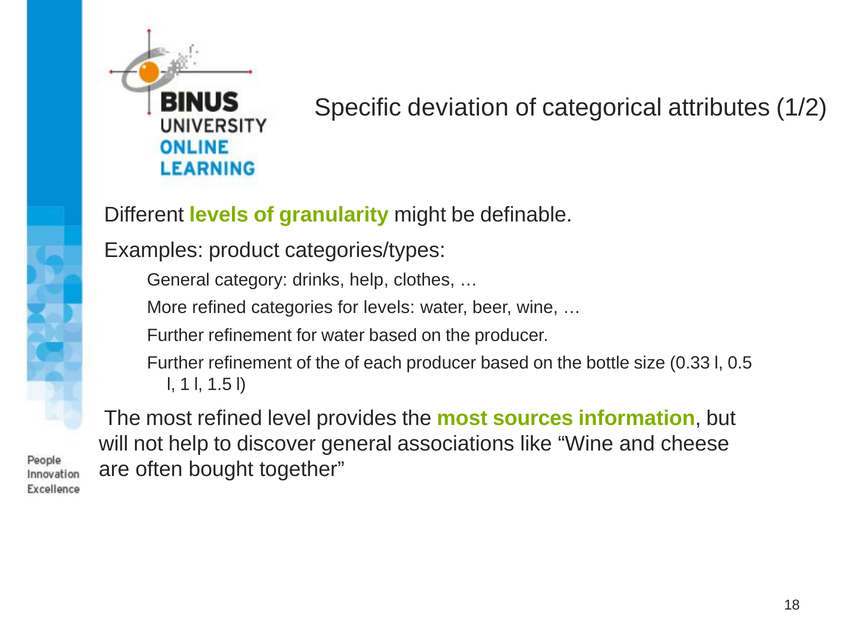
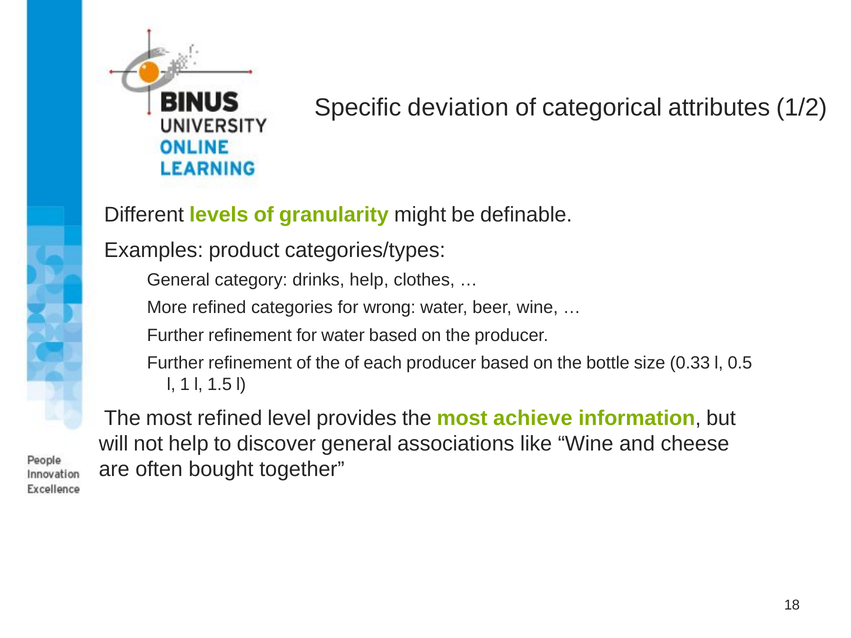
for levels: levels -> wrong (389, 308)
sources: sources -> achieve (533, 418)
